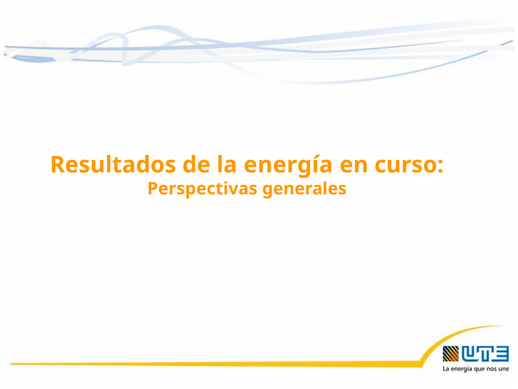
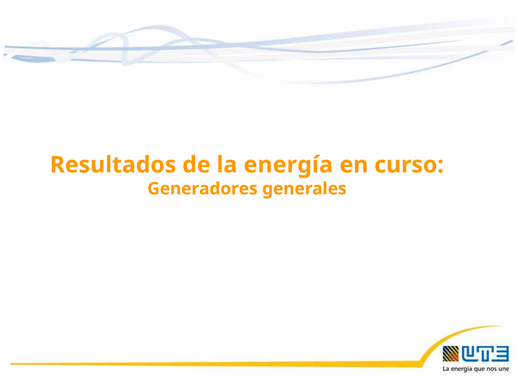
Perspectivas: Perspectivas -> Generadores (202, 188)
